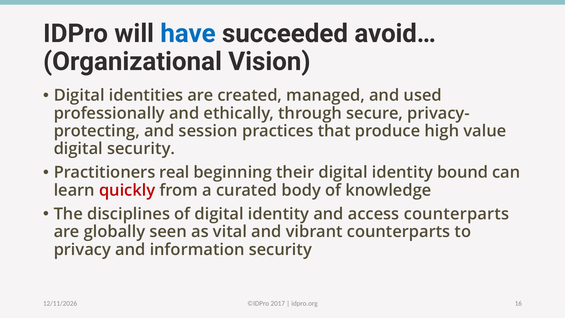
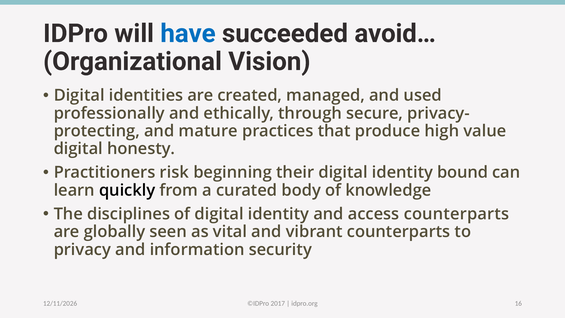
session: session -> mature (208, 131)
digital security: security -> honesty (141, 149)
real: real -> risk (174, 172)
quickly colour: red -> black (127, 190)
